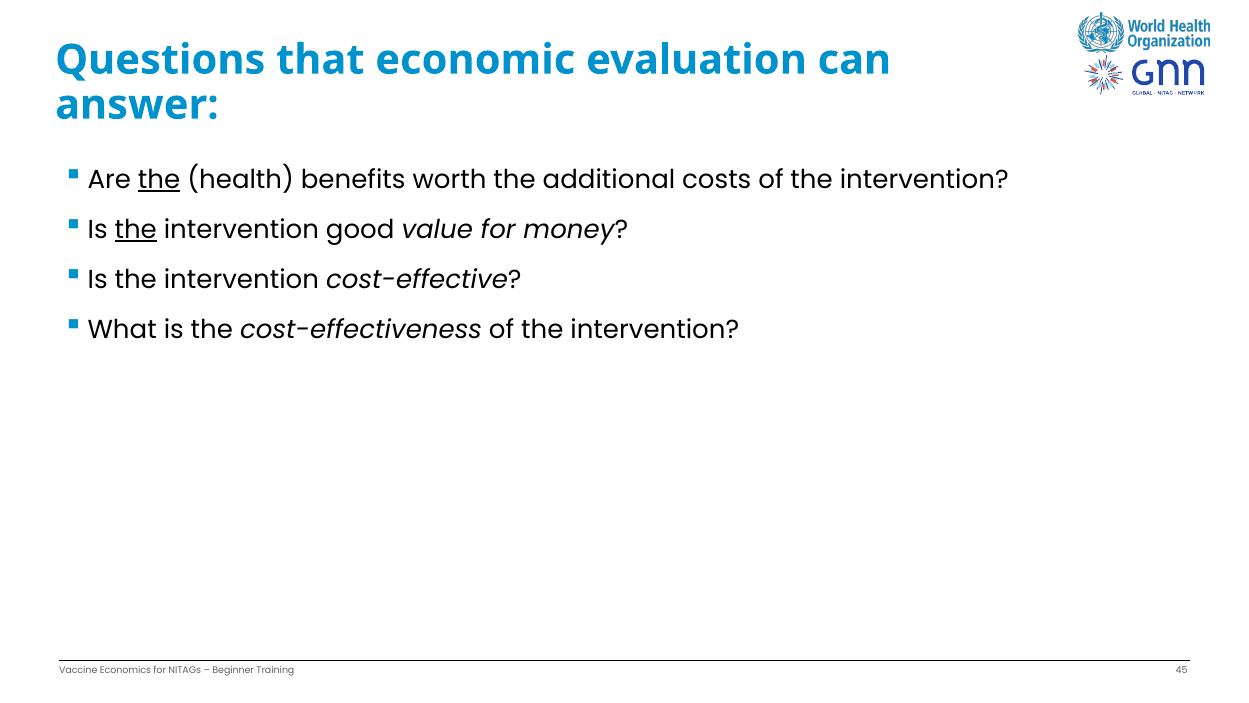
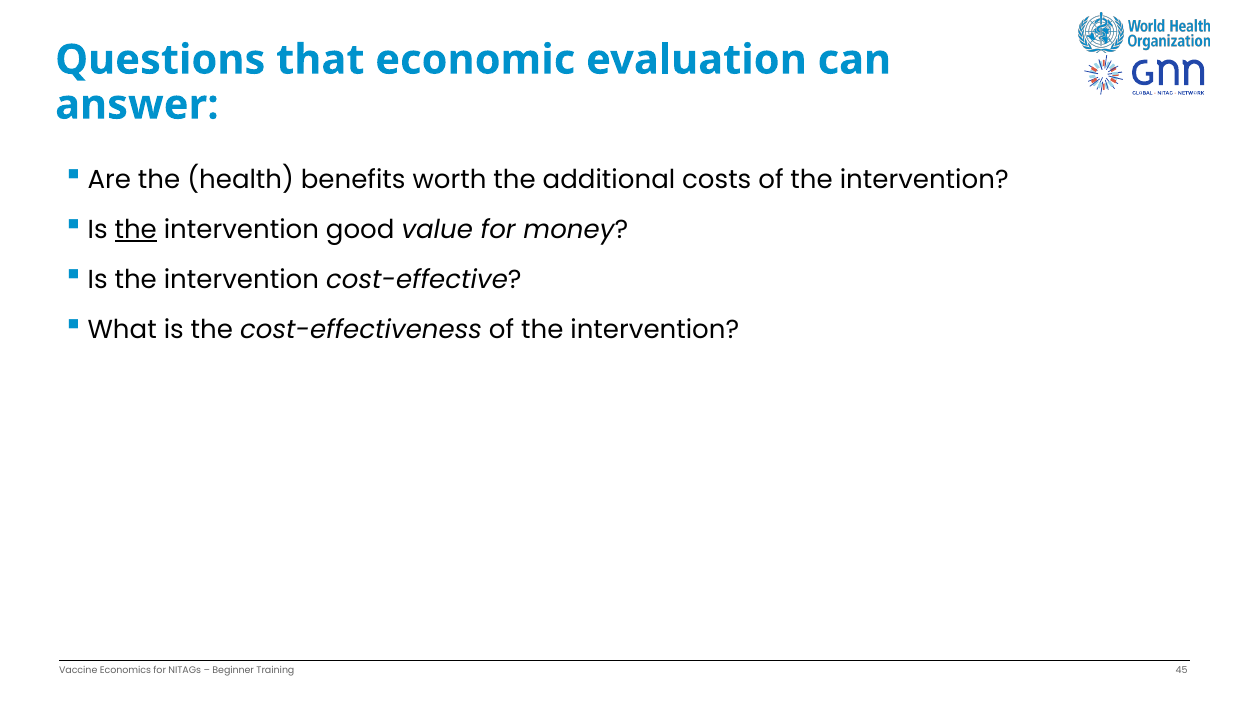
the underline: present -> none (159, 179)
